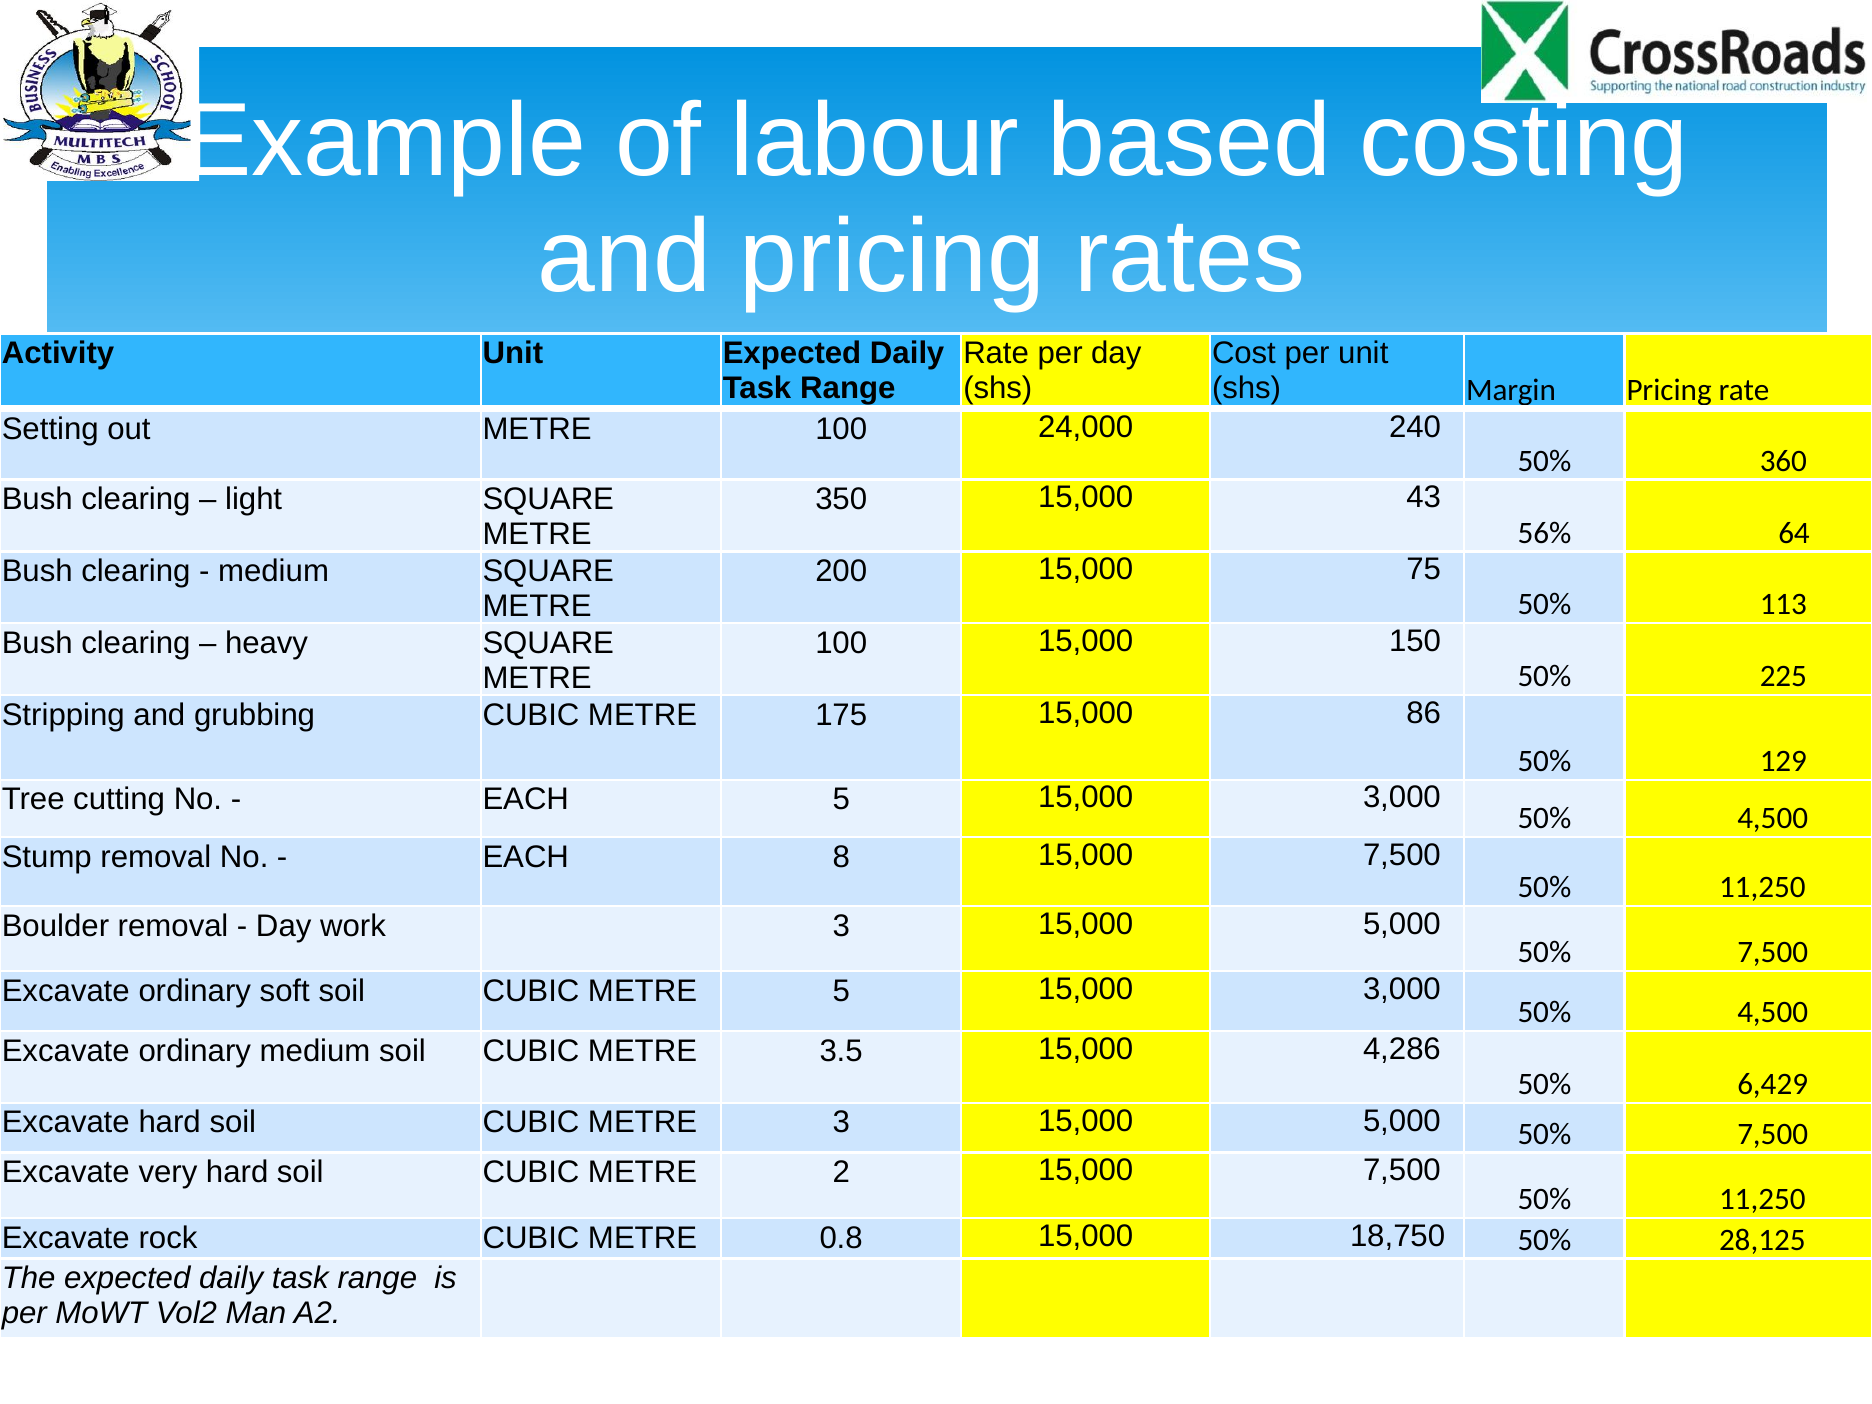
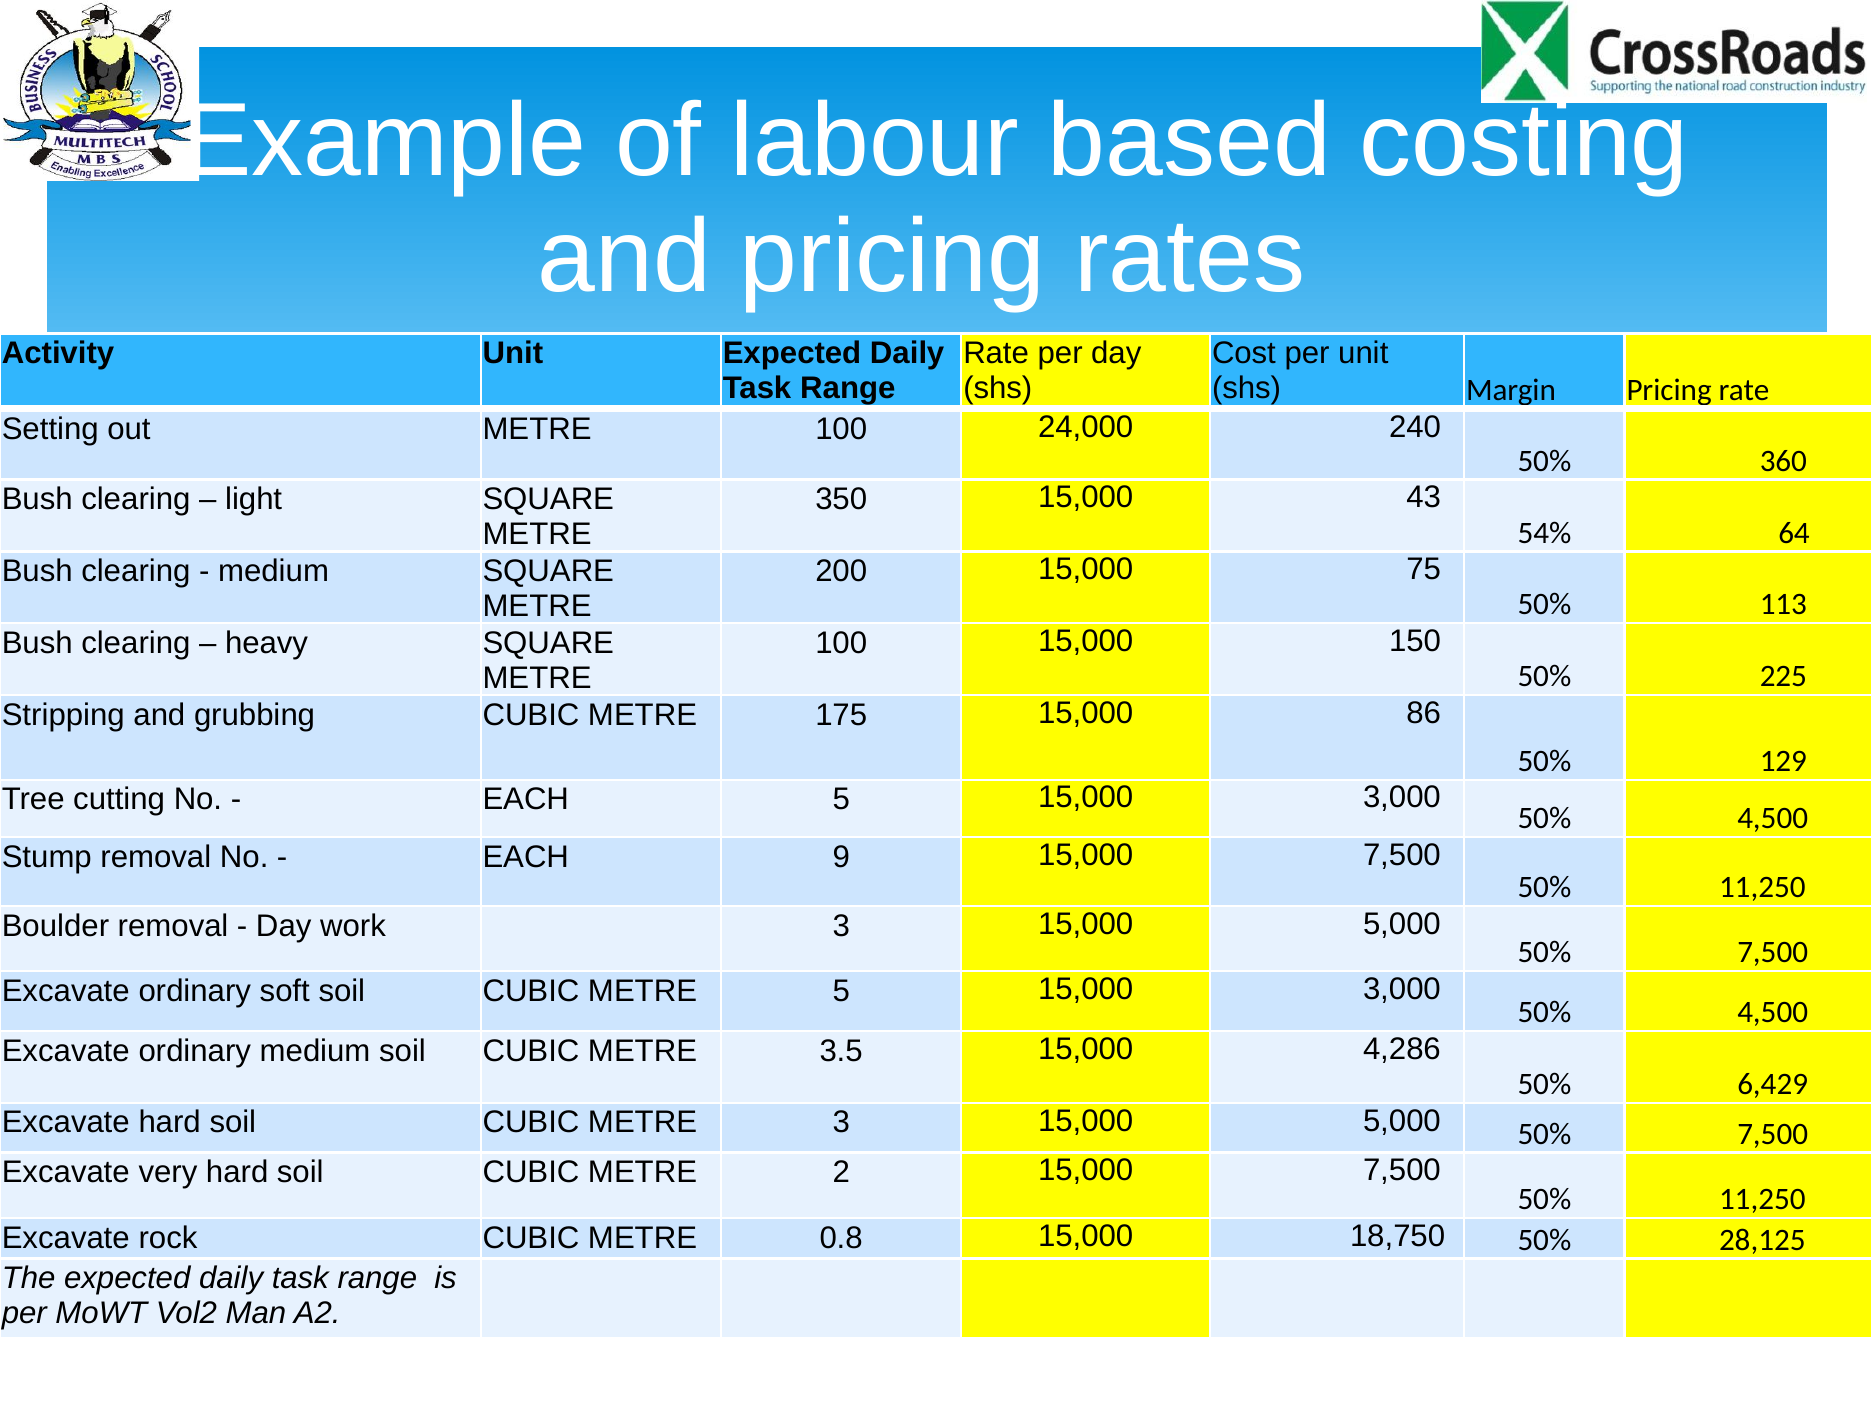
56%: 56% -> 54% (1544, 533)
8: 8 -> 9 (841, 857)
